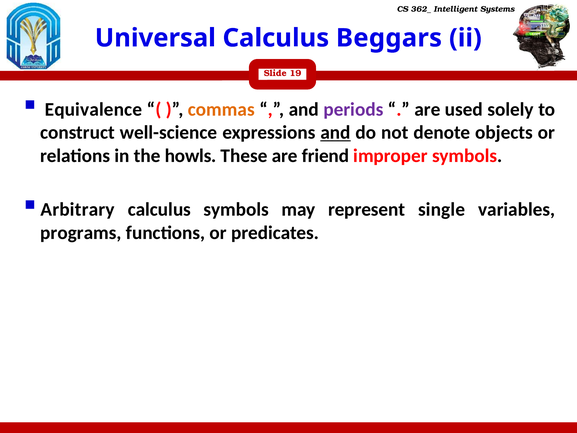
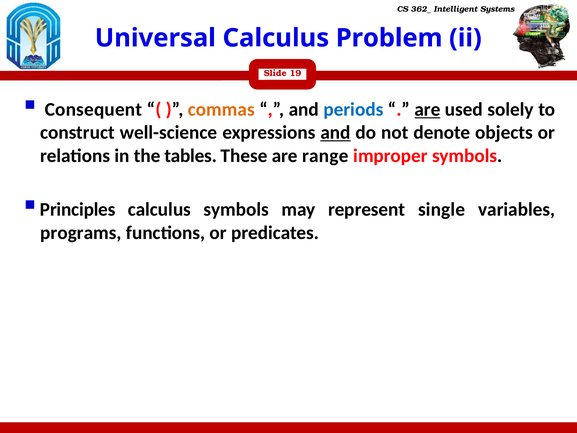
Beggars: Beggars -> Problem (389, 38)
Equivalence: Equivalence -> Consequent (93, 109)
periods colour: purple -> blue (353, 109)
are underline: none -> present (427, 109)
howls: howls -> tables (191, 156)
friend: friend -> range (325, 156)
Arbitrary: Arbitrary -> Principles (78, 209)
